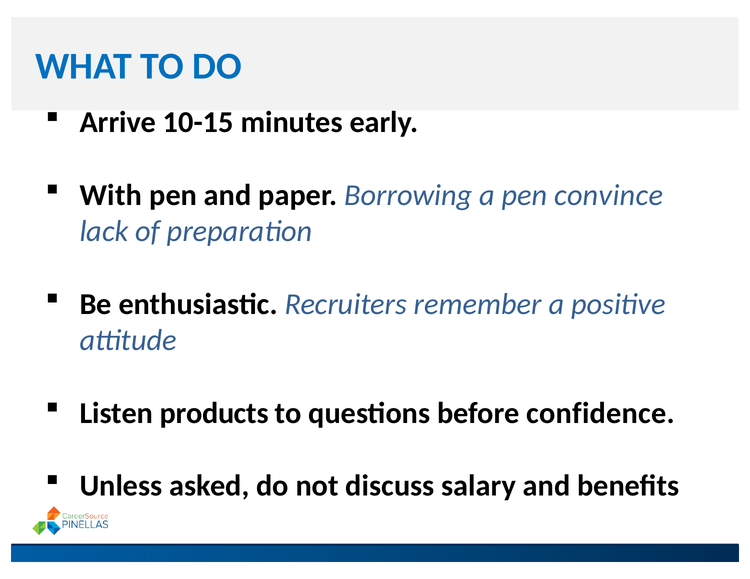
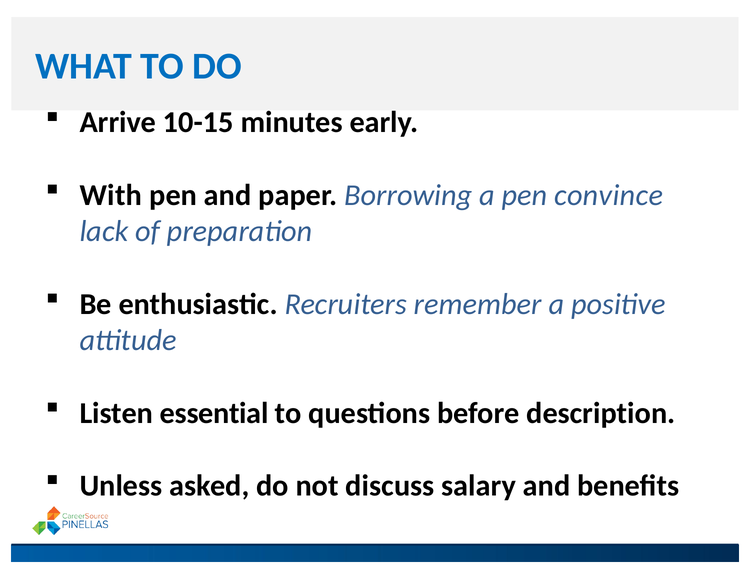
products: products -> essential (214, 414)
confidence: confidence -> description (601, 414)
